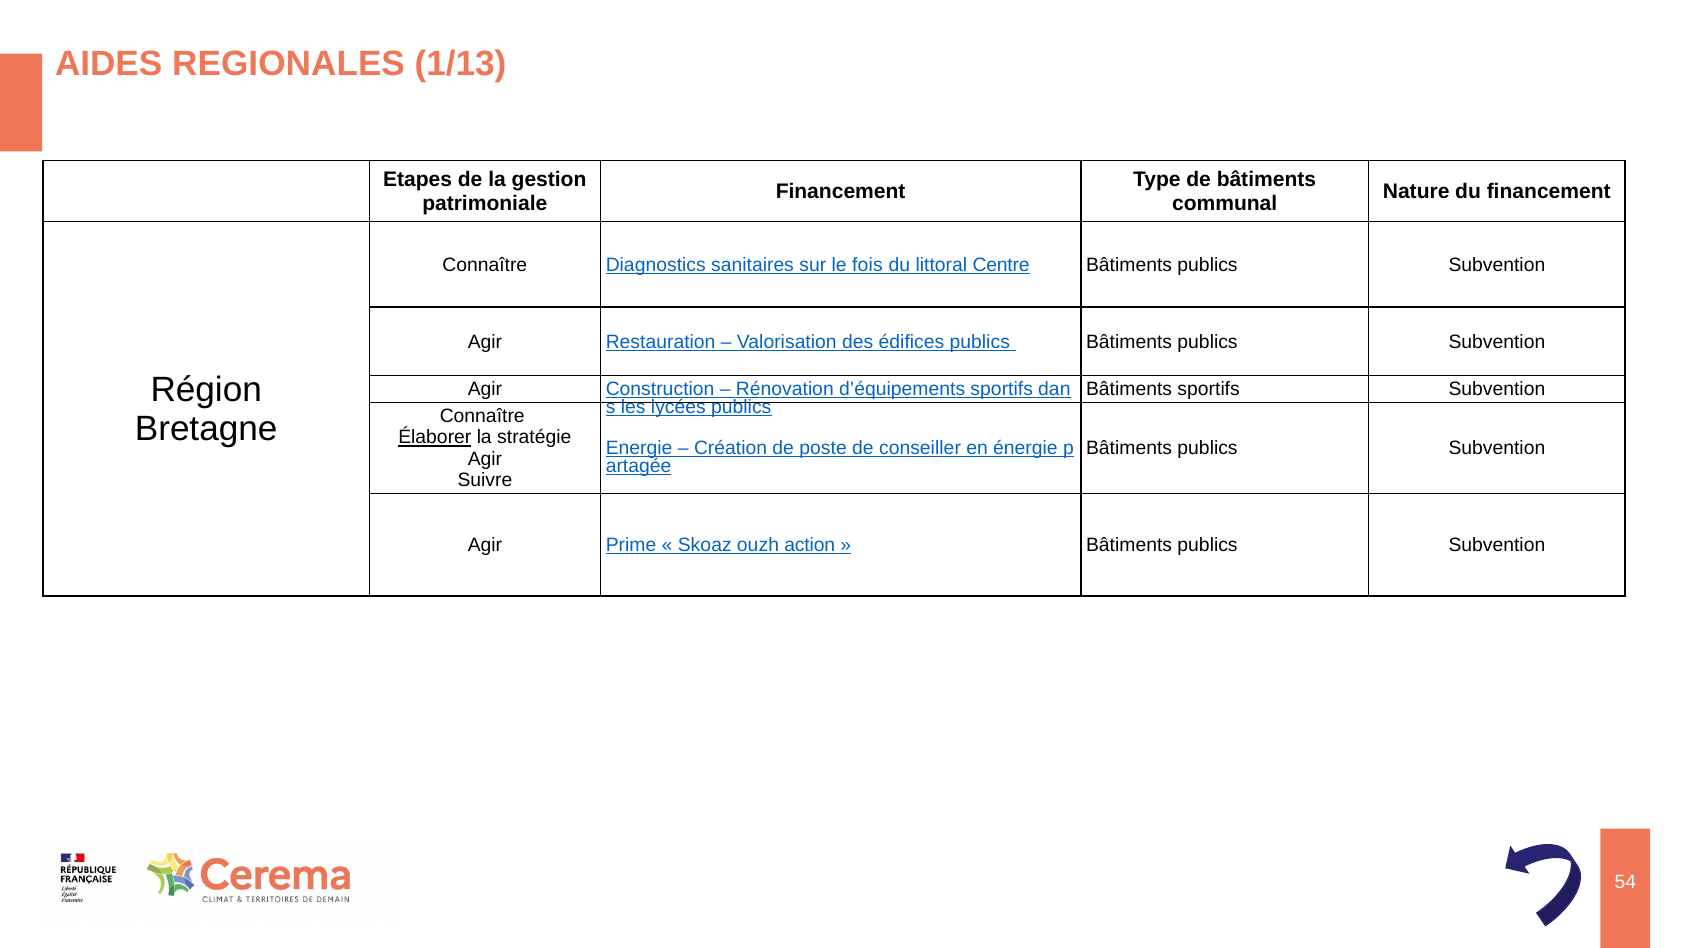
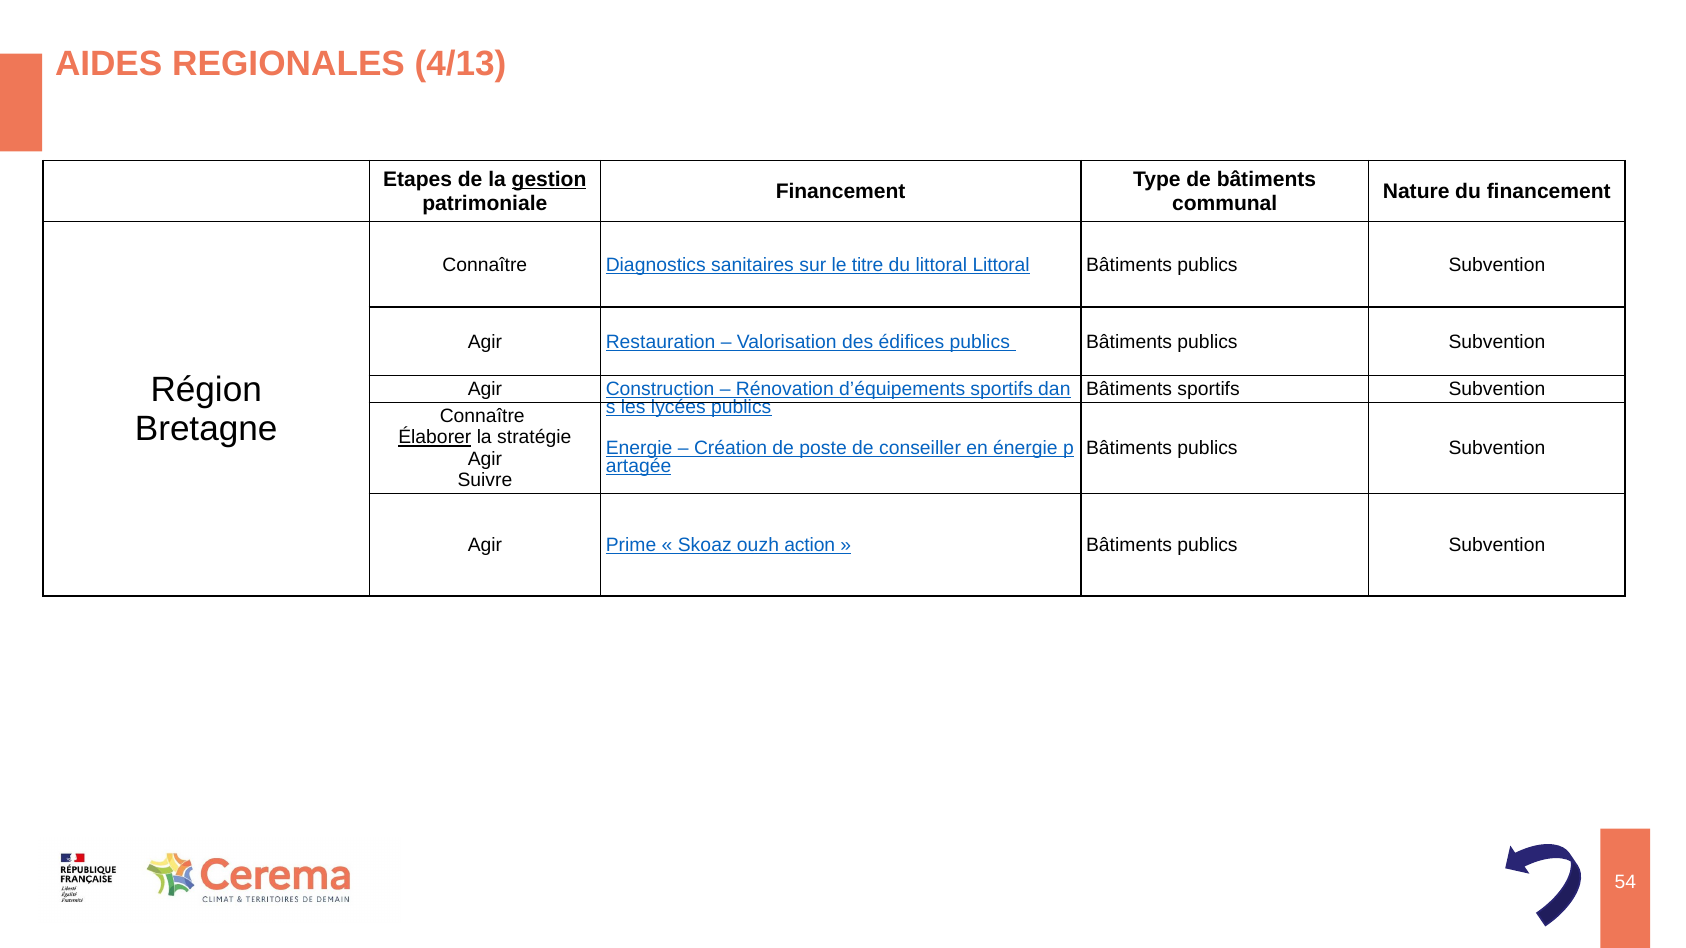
1/13: 1/13 -> 4/13 (461, 64)
gestion underline: none -> present (549, 180)
fois: fois -> titre (868, 265)
littoral Centre: Centre -> Littoral (1001, 265)
